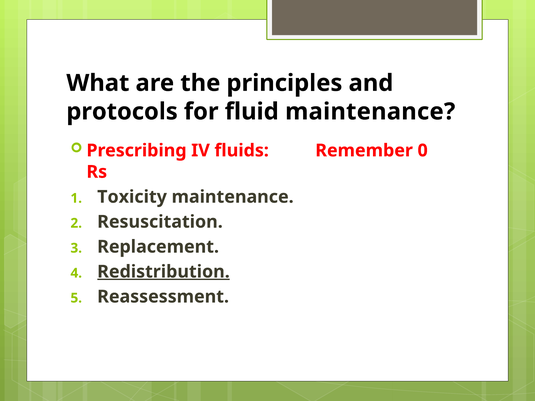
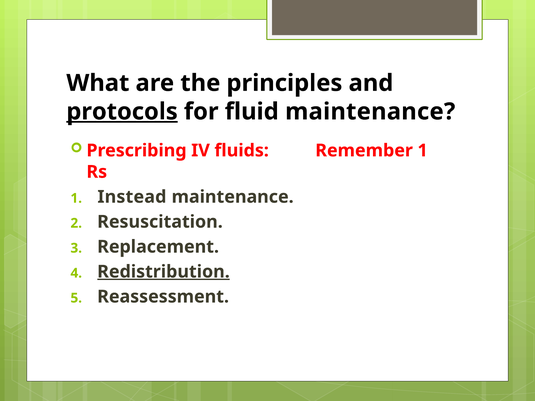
protocols underline: none -> present (122, 112)
Remember 0: 0 -> 1 (423, 151)
Toxicity: Toxicity -> Instead (132, 197)
